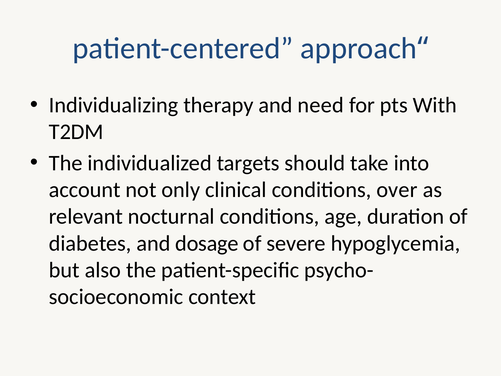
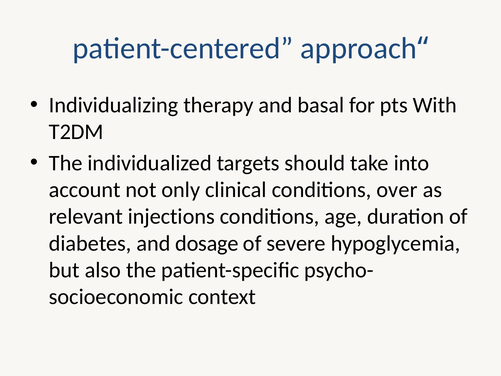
need: need -> basal (321, 105)
nocturnal: nocturnal -> injections (171, 216)
